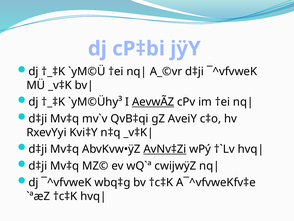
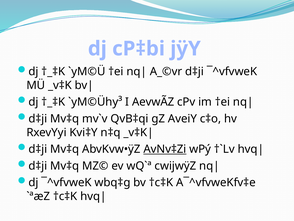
AevwÃZ underline: present -> none (153, 102)
